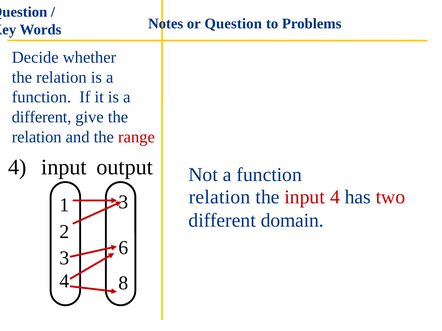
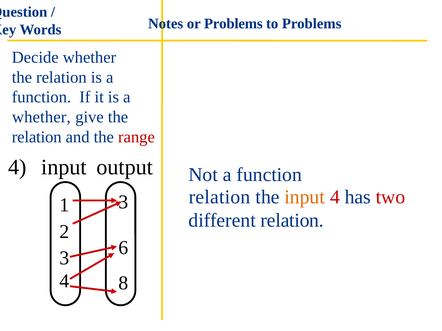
or Question: Question -> Problems (233, 24)
different: different -> whether (41, 117)
input colour: red -> orange (305, 197)
different domain: domain -> relation (292, 221)
